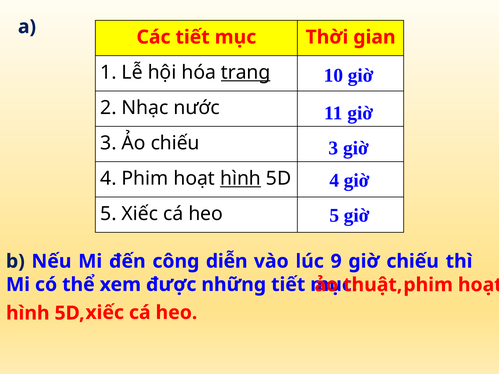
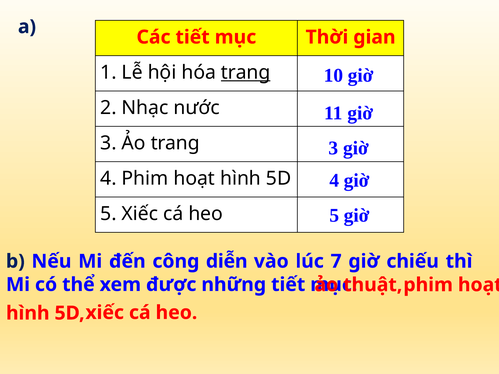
Ảo chiếu: chiếu -> trang (175, 143)
hình underline: present -> none (241, 179)
9: 9 -> 7 (336, 261)
